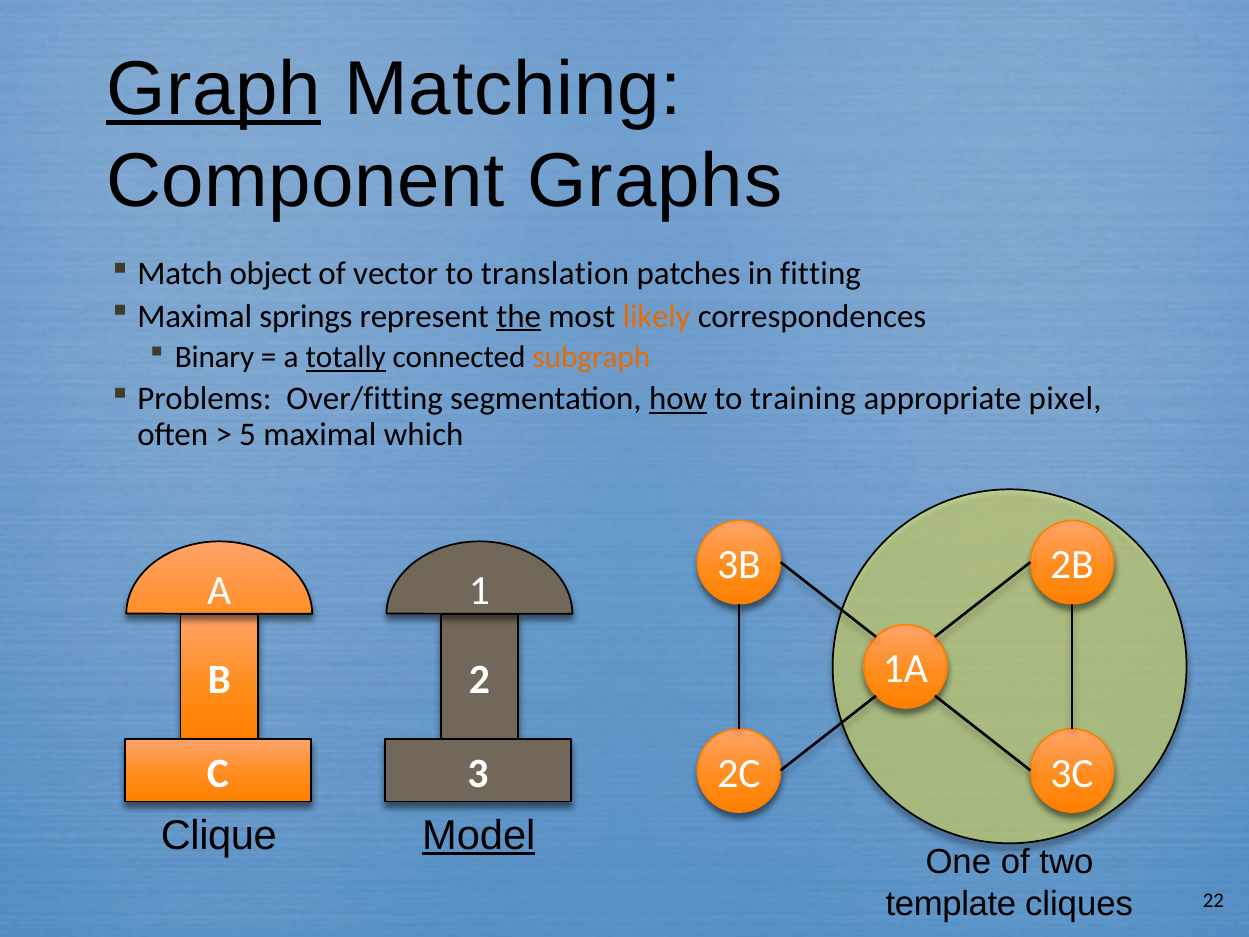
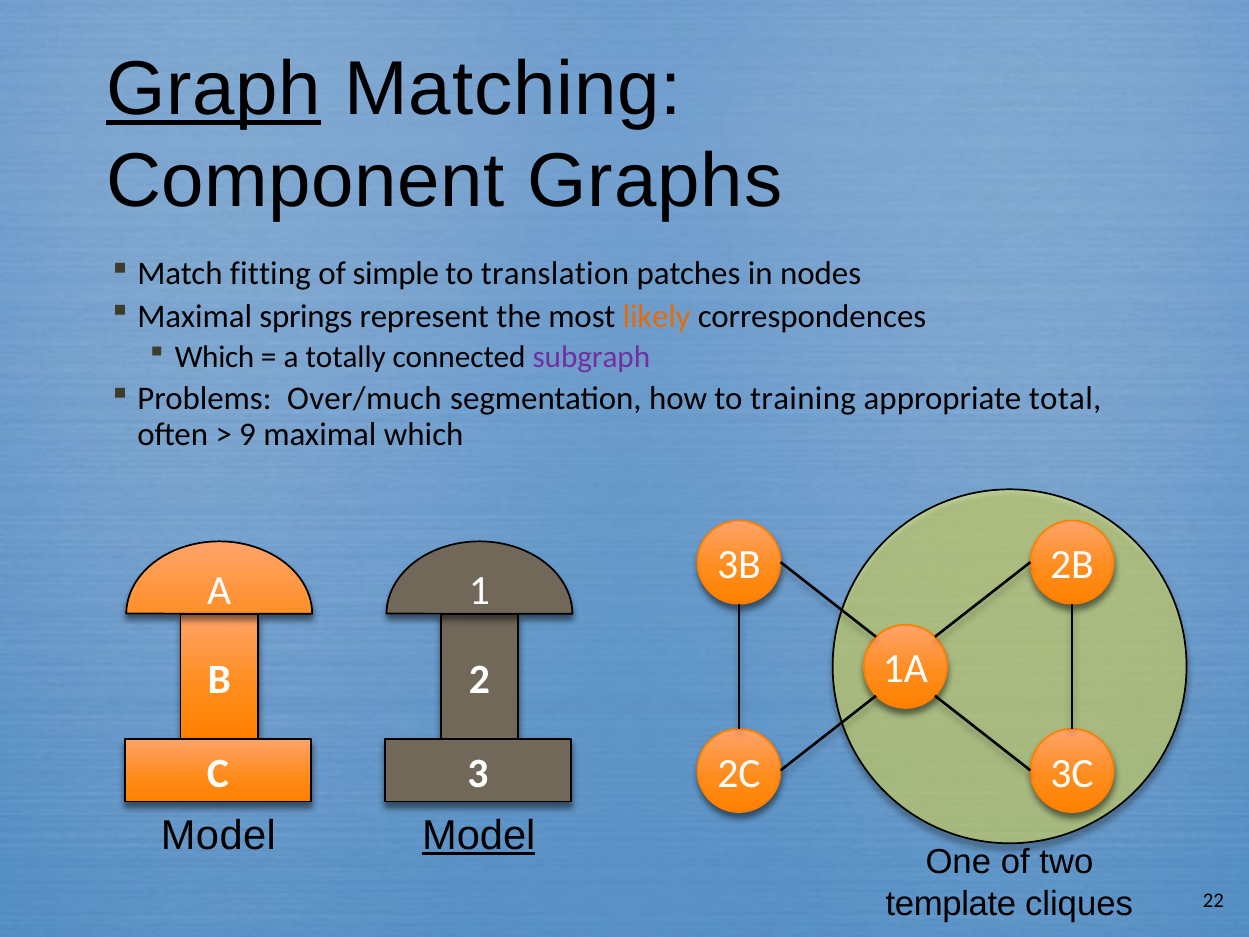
object: object -> fitting (270, 274)
vector: vector -> simple (396, 274)
fitting: fitting -> nodes (821, 274)
the underline: present -> none (519, 316)
Binary: Binary -> Which (215, 357)
totally underline: present -> none (346, 357)
subgraph colour: orange -> purple (591, 357)
Over/fitting: Over/fitting -> Over/much (364, 399)
how underline: present -> none (678, 399)
pixel: pixel -> total (1065, 399)
5: 5 -> 9 (248, 434)
Clique: Clique -> Model (218, 835)
